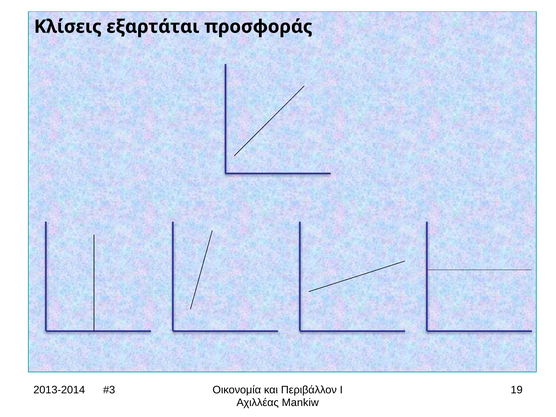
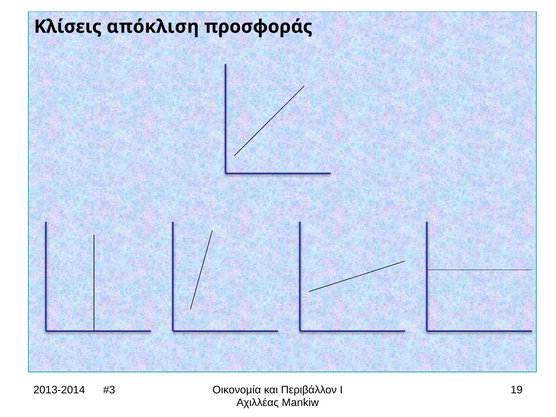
εξαρτάται: εξαρτάται -> απόκλιση (153, 27)
